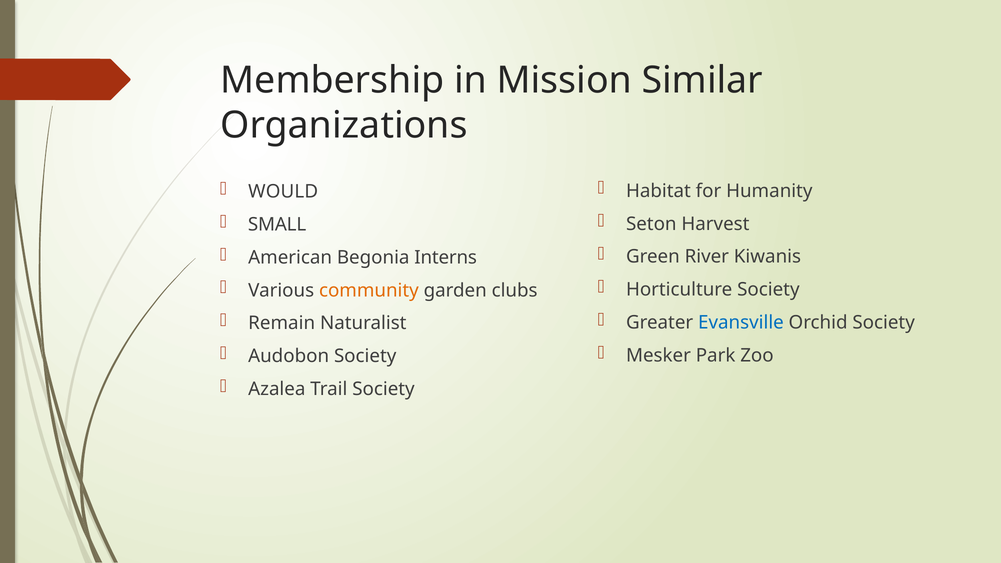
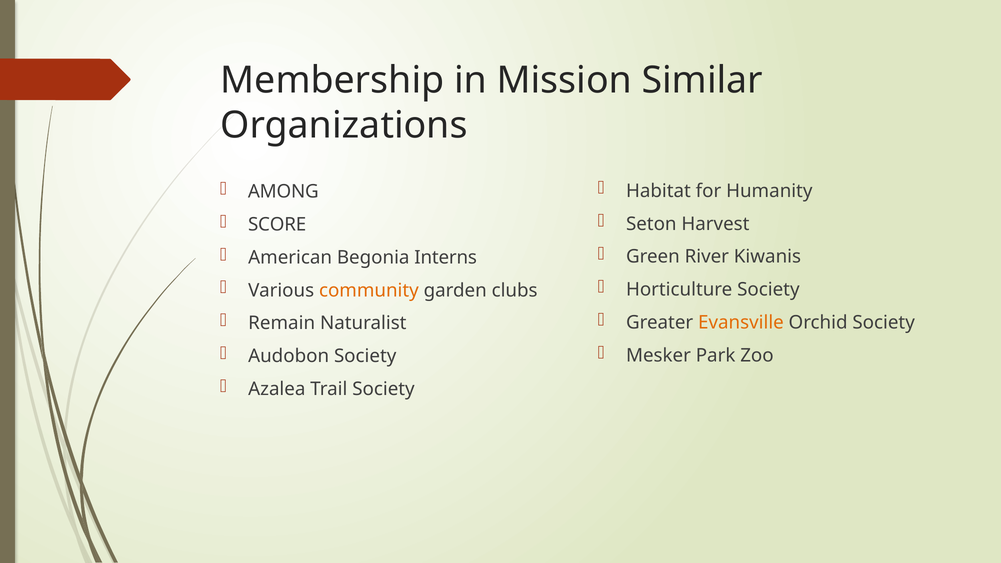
WOULD: WOULD -> AMONG (283, 192)
SMALL: SMALL -> SCORE (277, 224)
Evansville colour: blue -> orange (741, 323)
